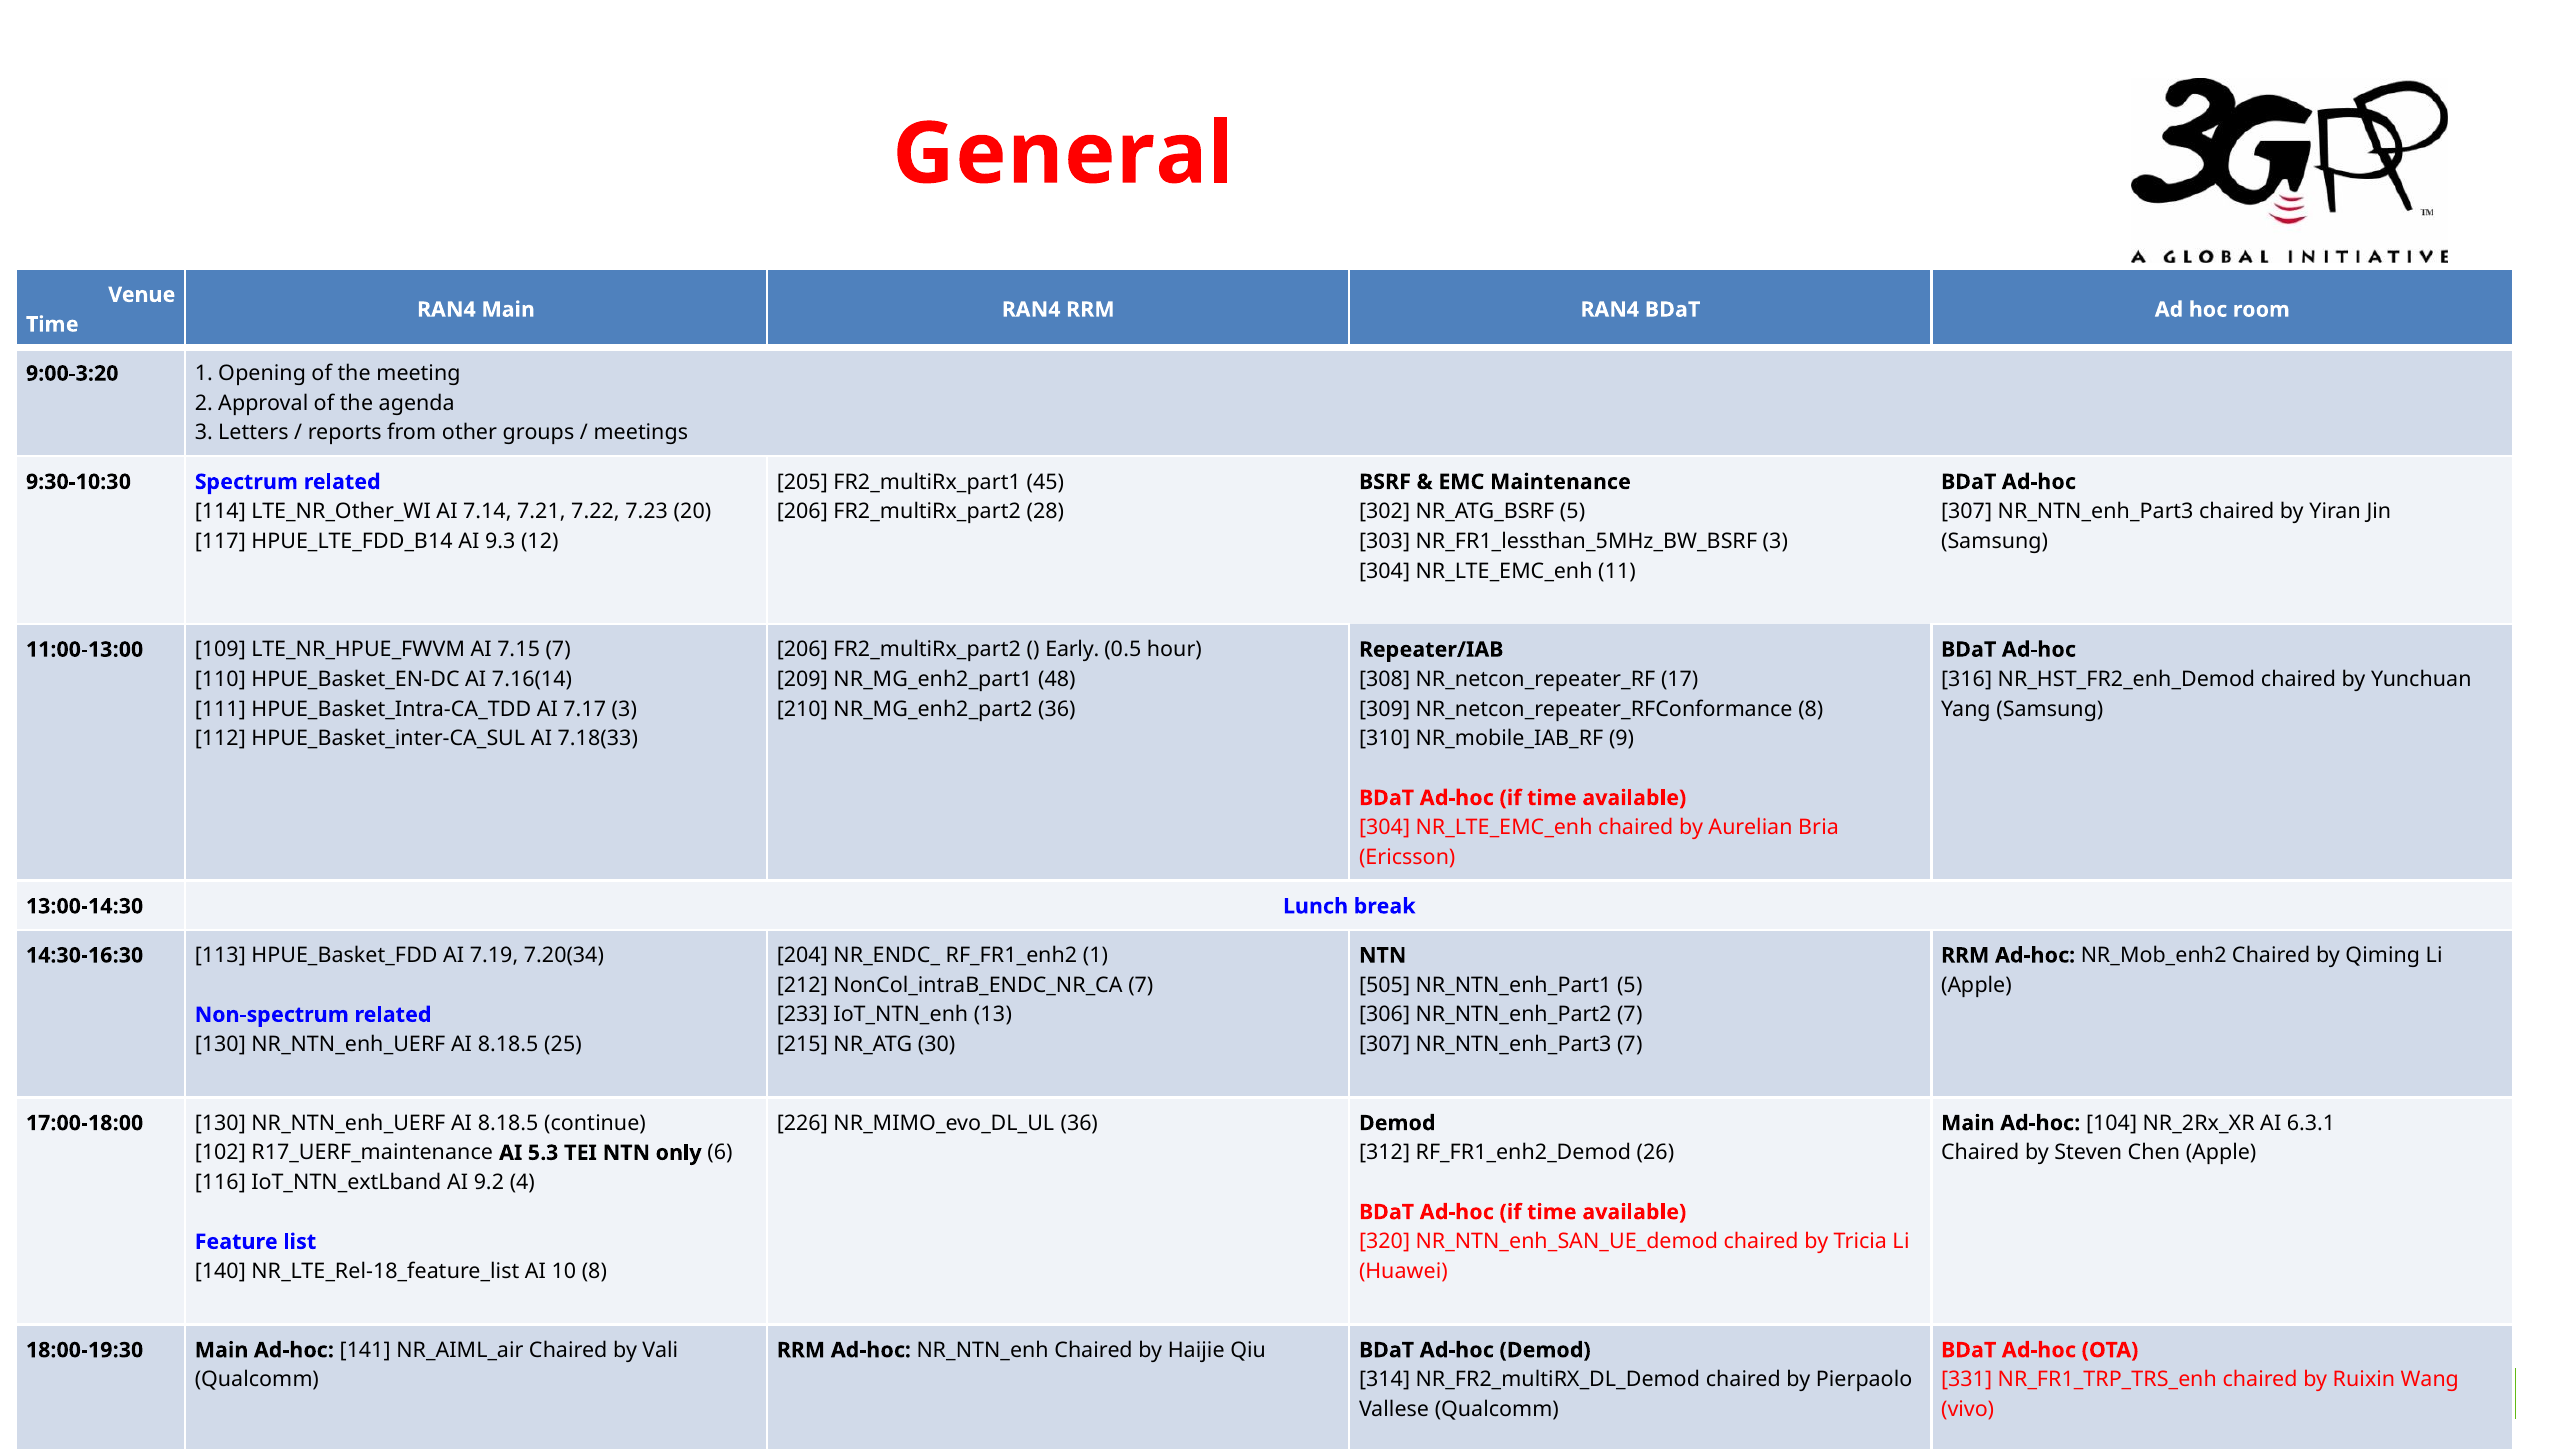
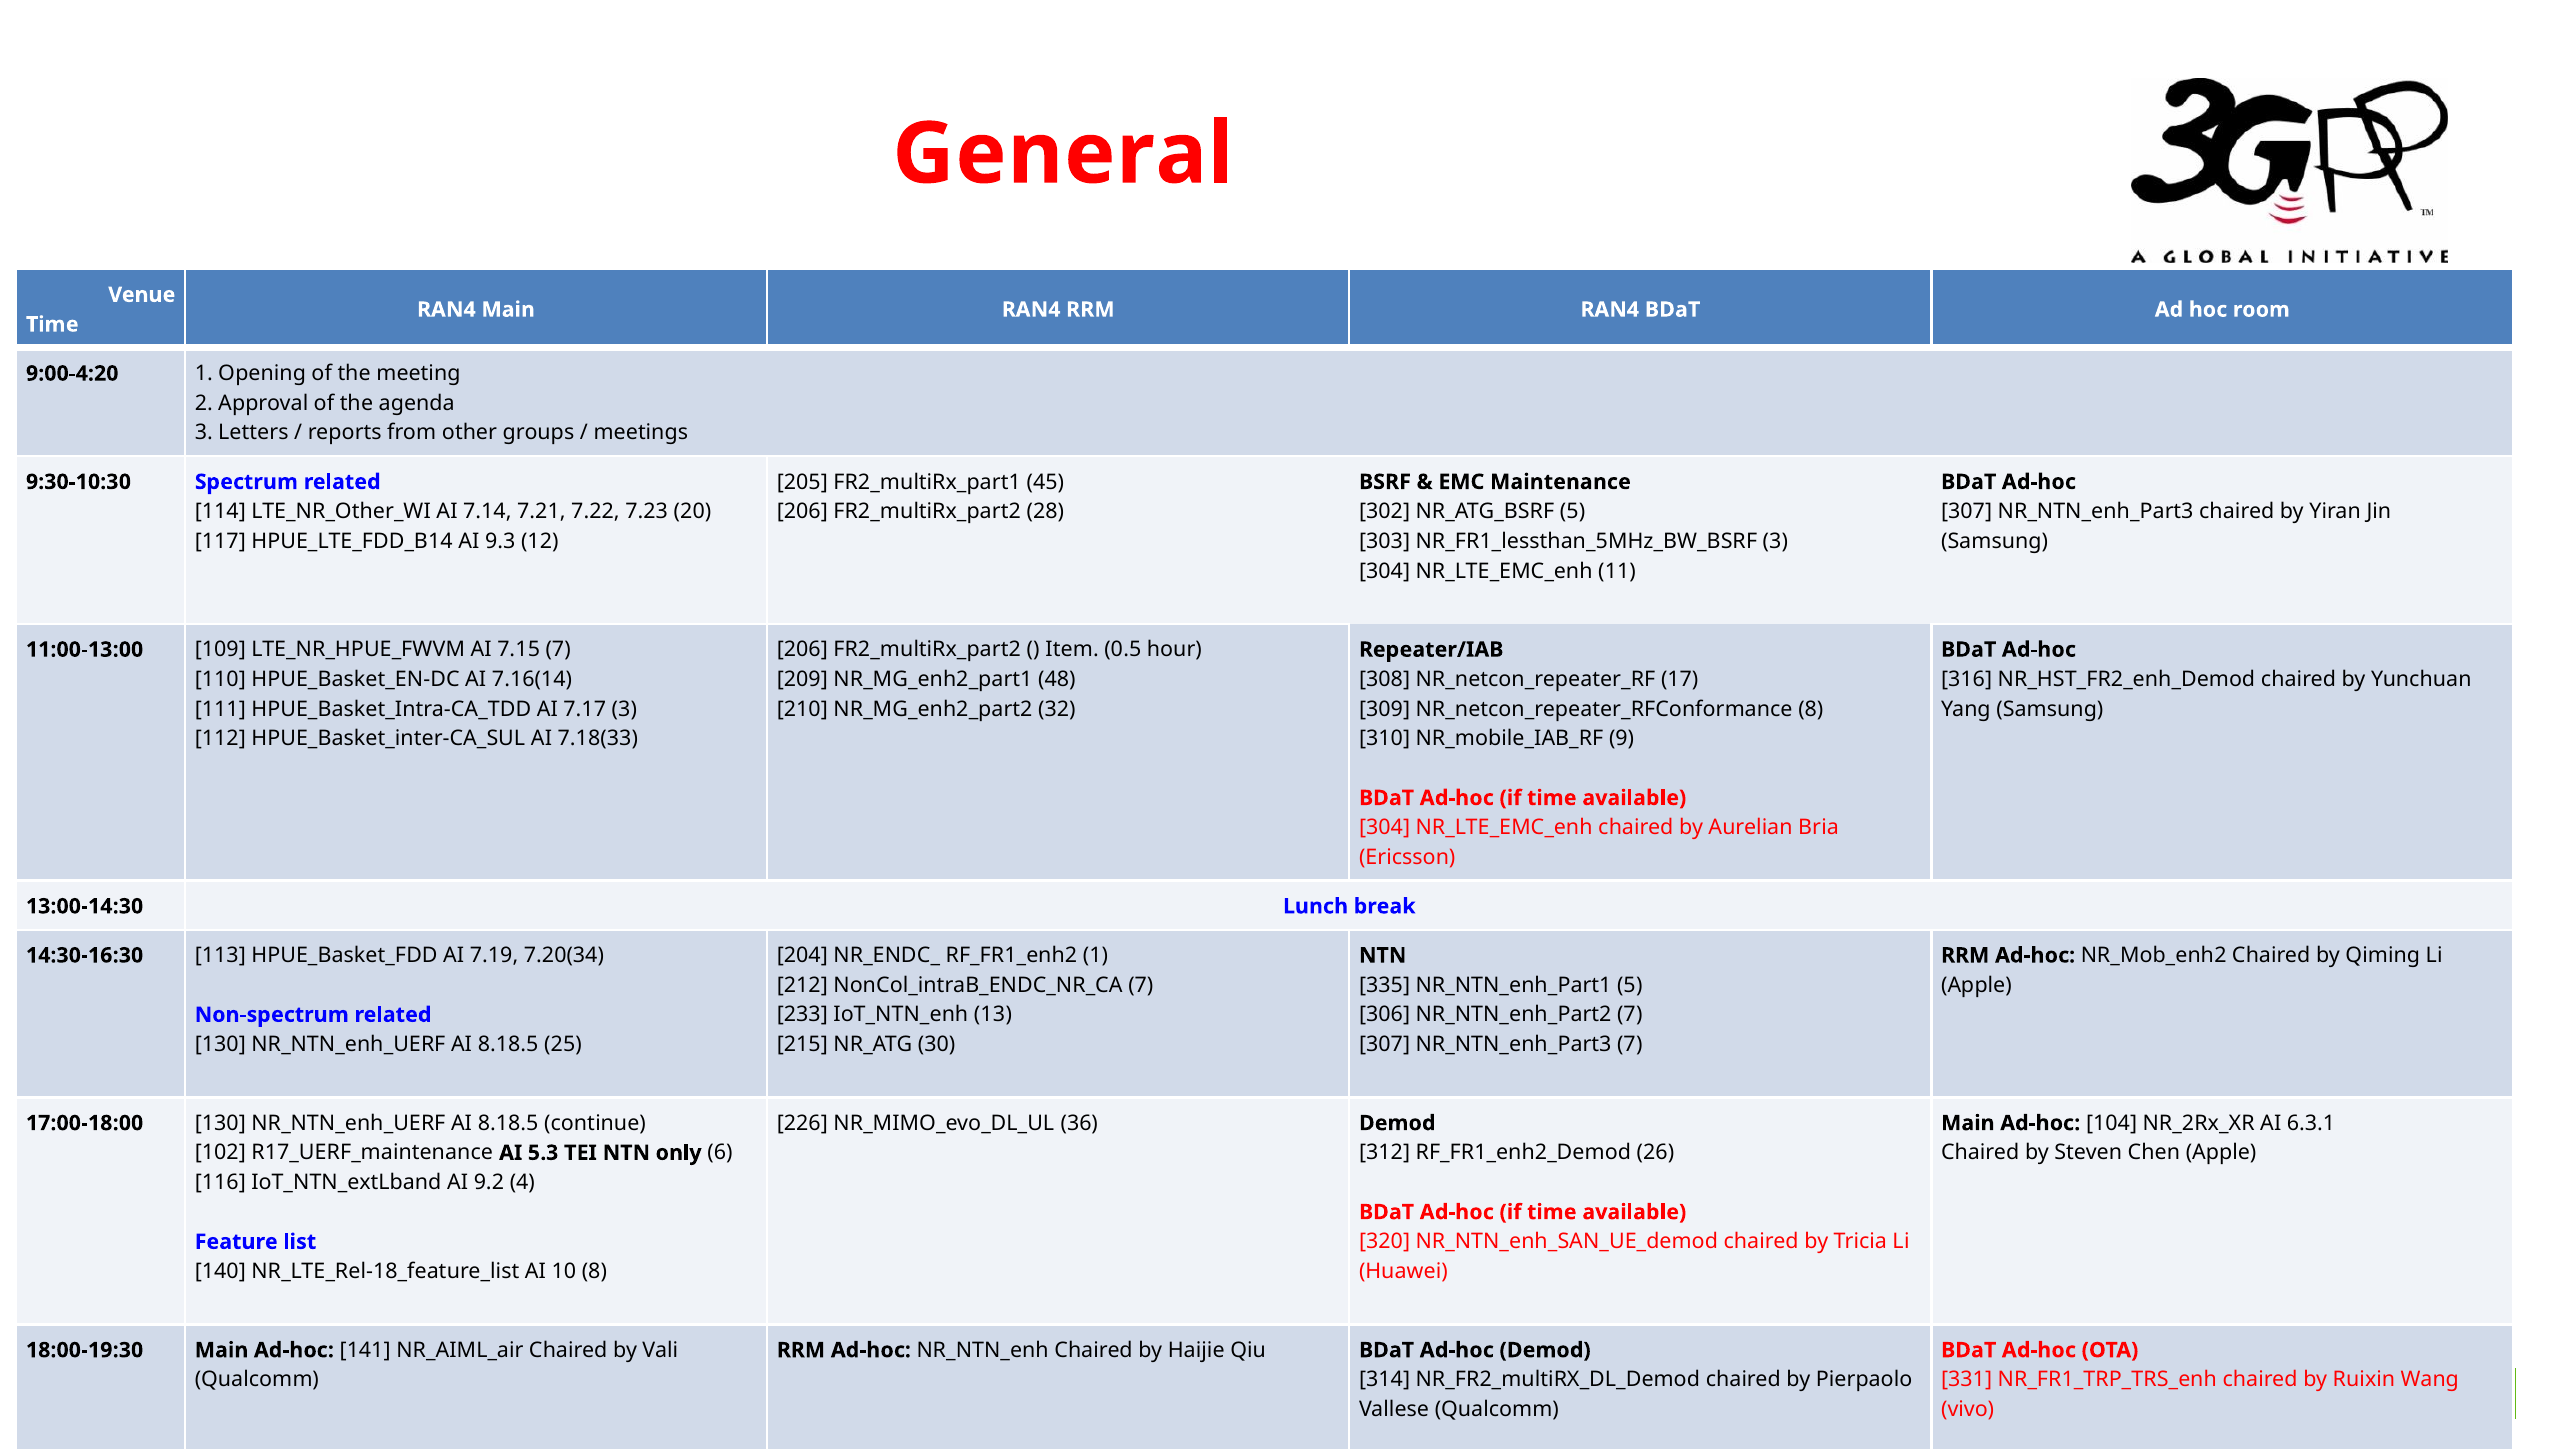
9:00-3:20: 9:00-3:20 -> 9:00-4:20 (72, 374)
Early: Early -> Item (1072, 650)
36: 36 -> 32 (1057, 709)
505: 505 -> 335 (1385, 985)
